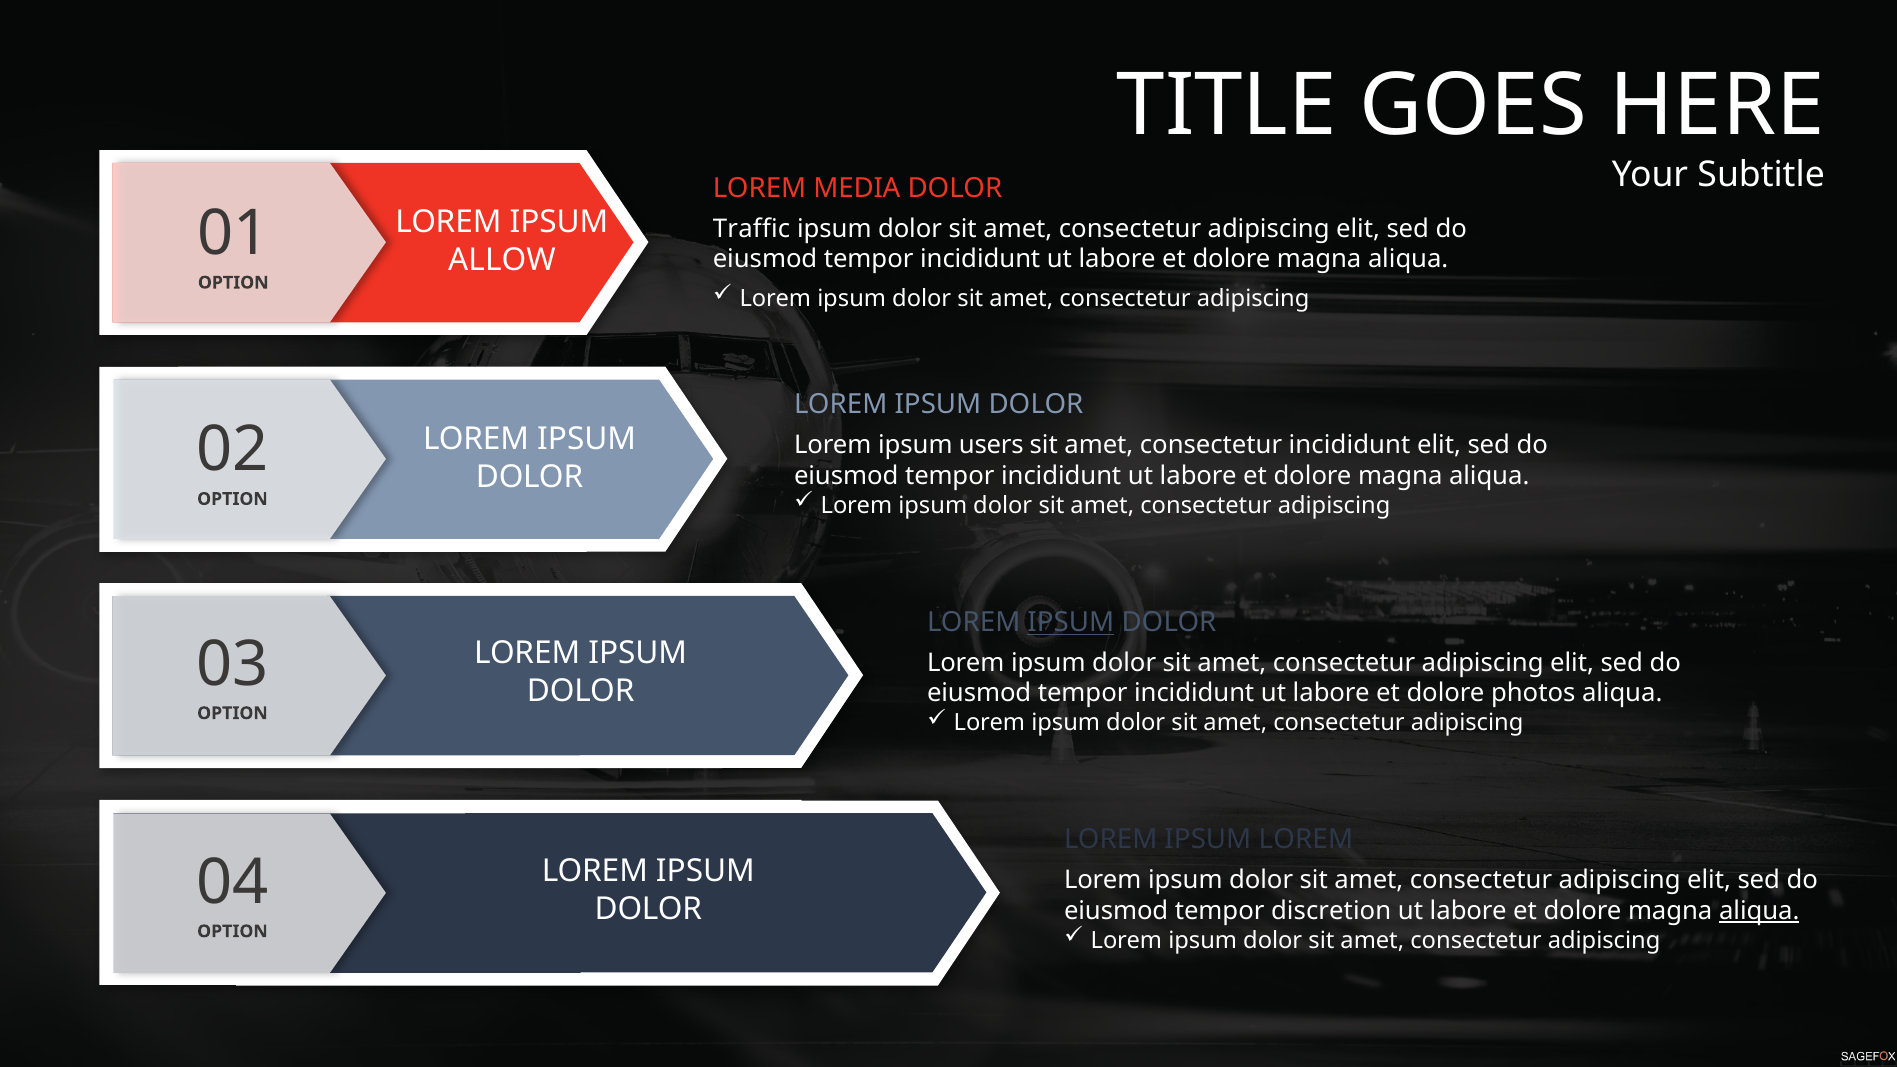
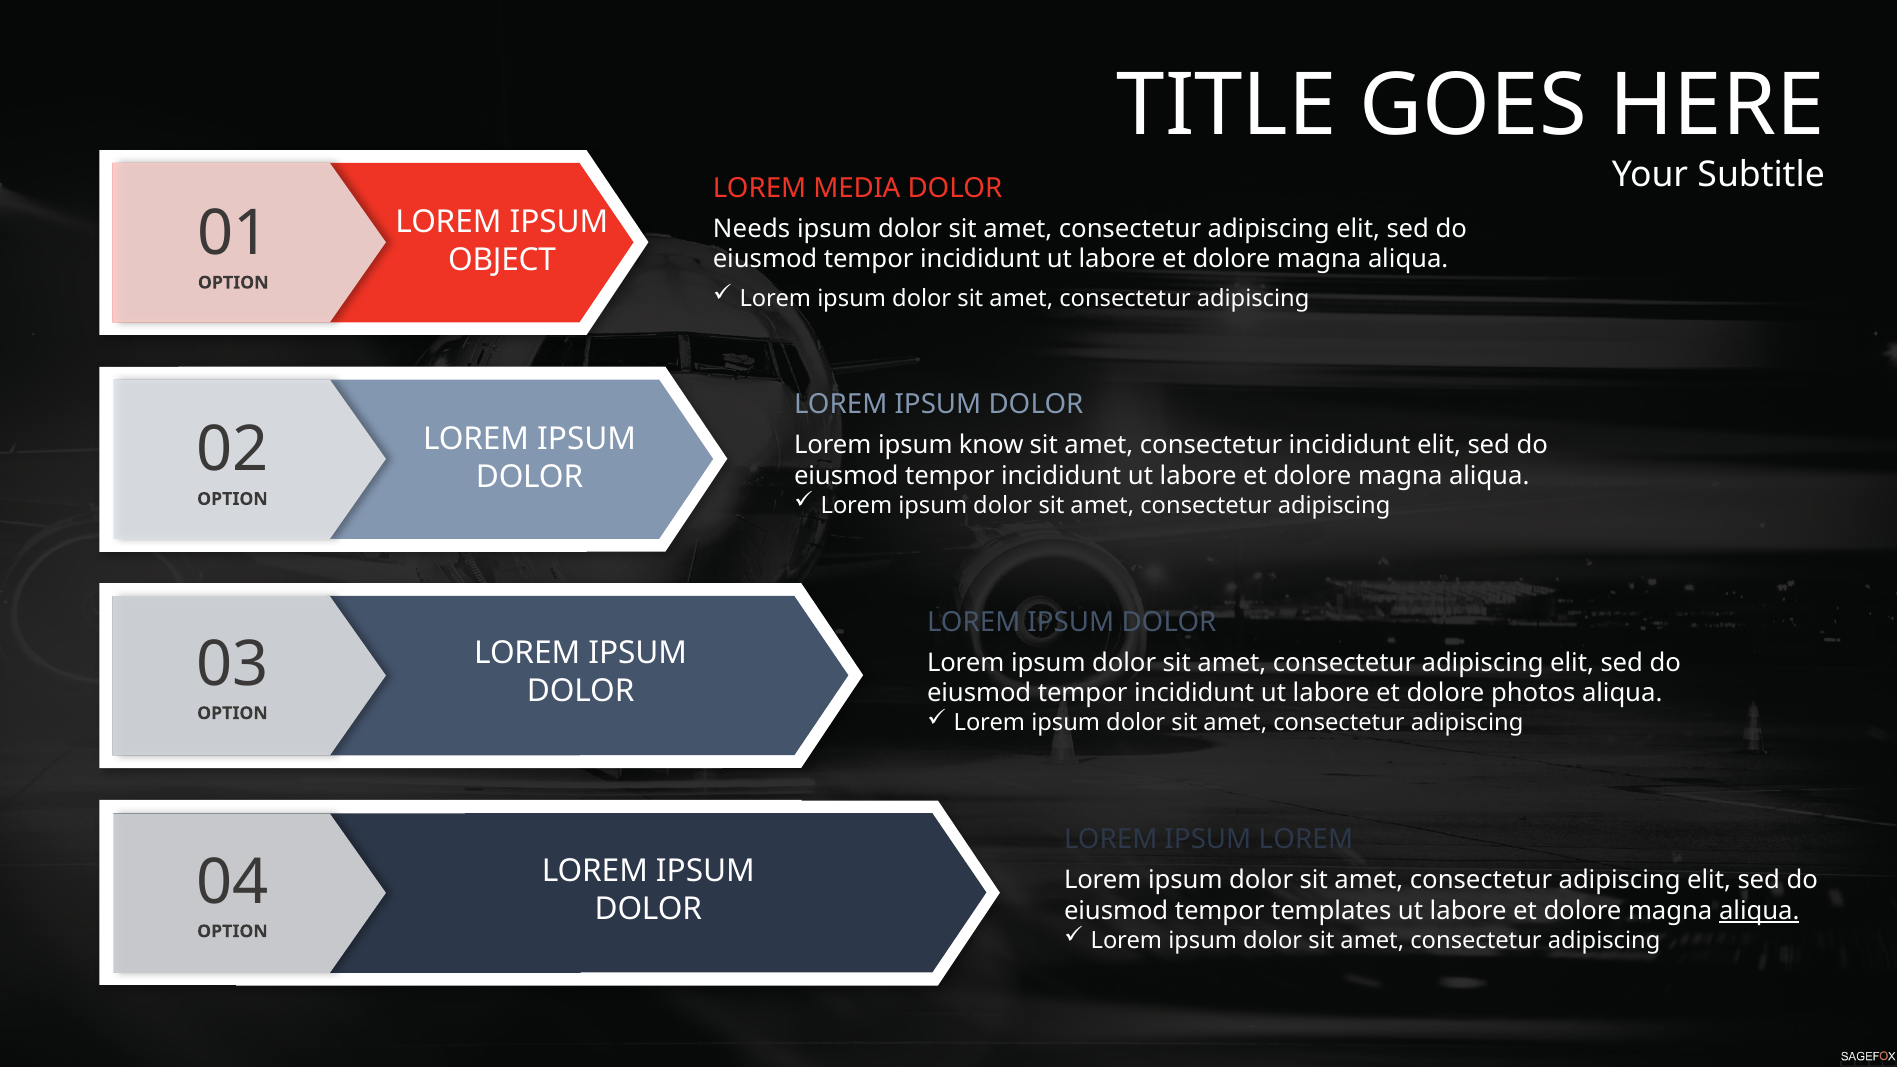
Traffic: Traffic -> Needs (752, 229)
ALLOW: ALLOW -> OBJECT (502, 260)
users: users -> know (991, 445)
IPSUM underline: present -> none (1071, 622)
discretion: discretion -> templates (1331, 911)
